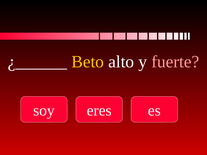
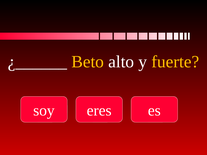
fuerte colour: pink -> yellow (175, 62)
